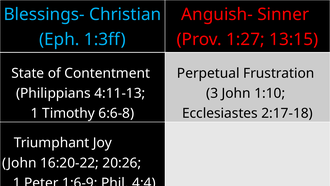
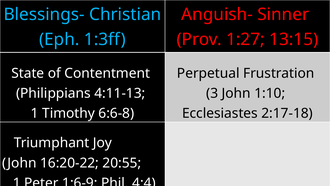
20:26: 20:26 -> 20:55 (122, 163)
